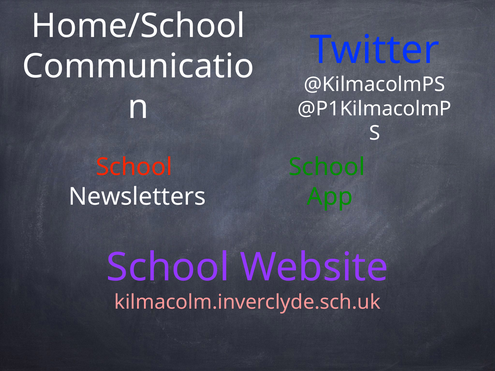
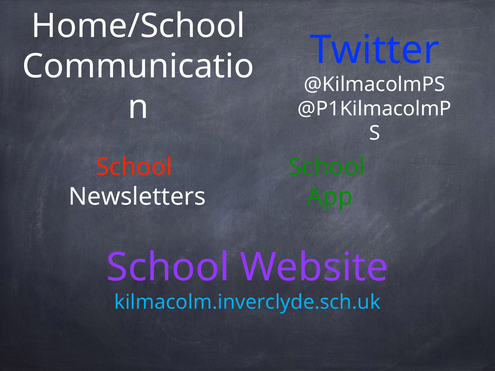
kilmacolm.inverclyde.sch.uk colour: pink -> light blue (247, 302)
